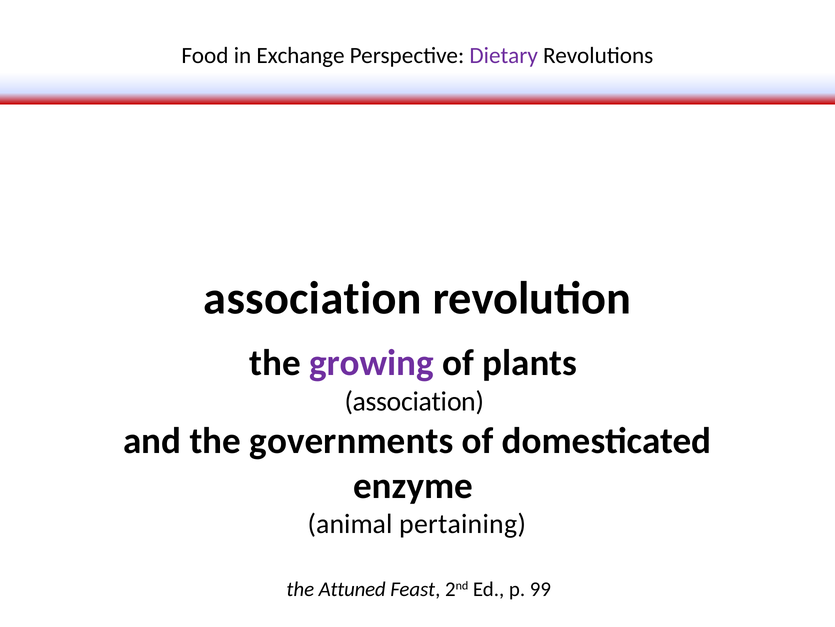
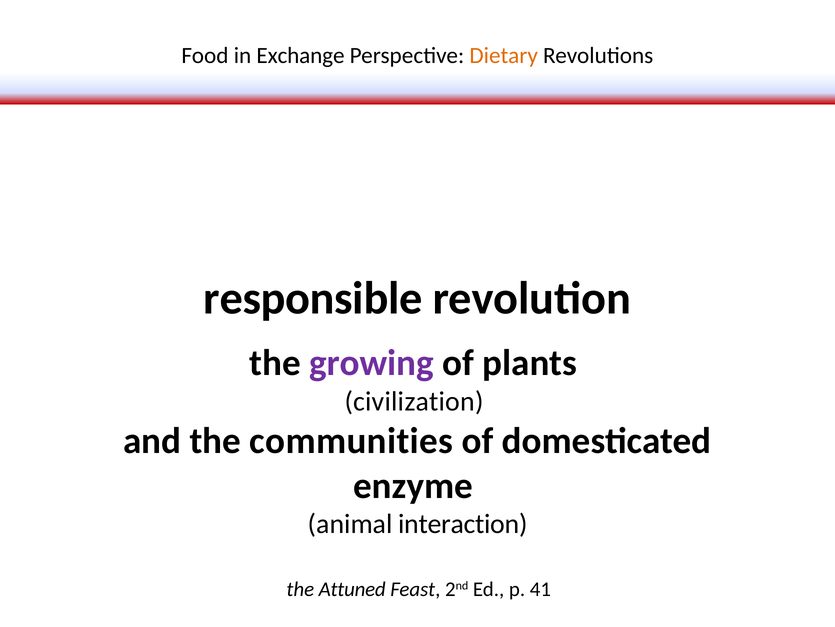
Dietary colour: purple -> orange (504, 55)
association: association -> responsible (313, 298)
association: association -> civilization (414, 401)
governments: governments -> communities (351, 441)
pertaining: pertaining -> interaction (463, 524)
99: 99 -> 41 (540, 589)
